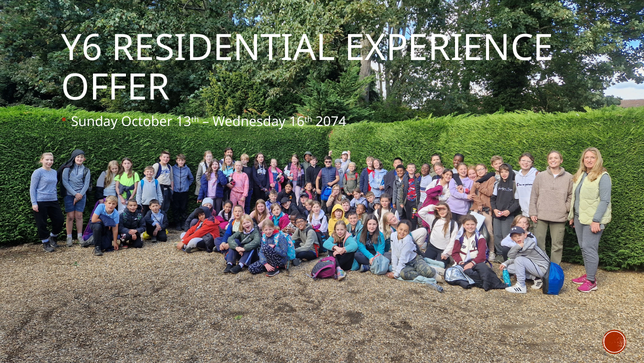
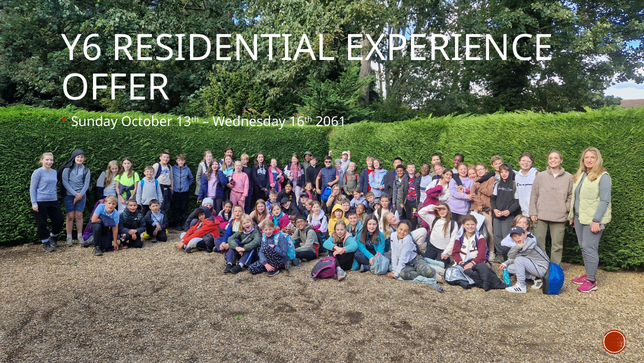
2074: 2074 -> 2061 (331, 122)
